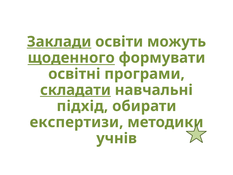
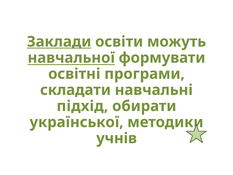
щоденного: щоденного -> навчальної (71, 58)
складати underline: present -> none (75, 90)
експертизи: експертизи -> української (77, 122)
